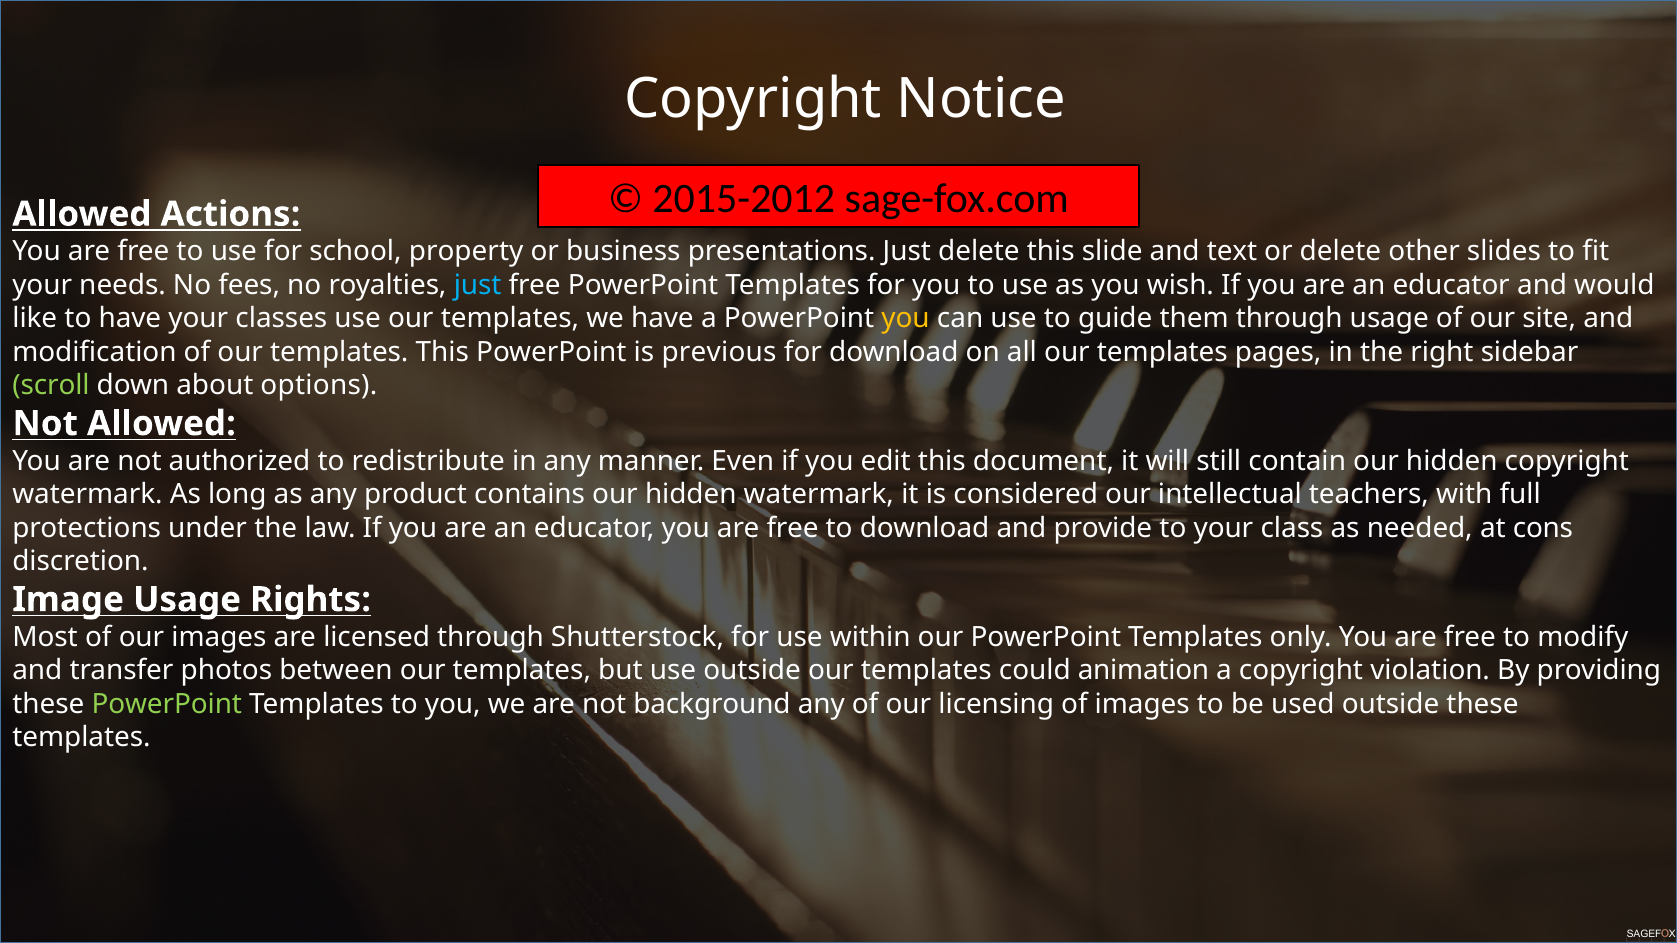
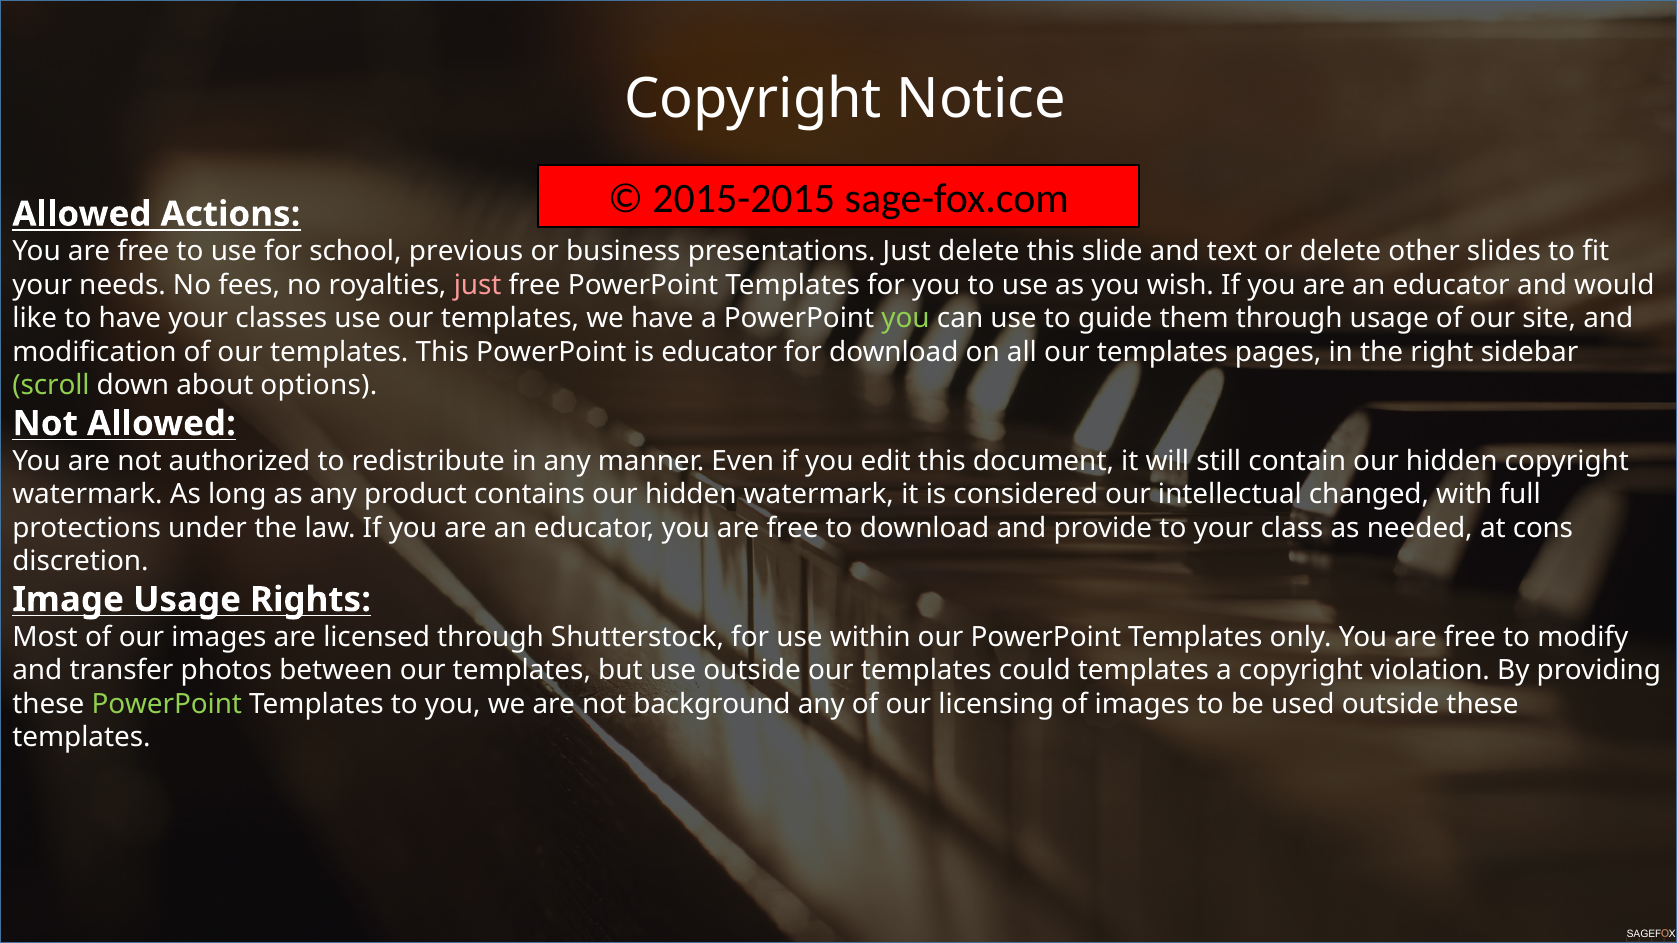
2015-2012: 2015-2012 -> 2015-2015 (744, 199)
property: property -> previous (466, 251)
just colour: light blue -> pink (478, 285)
you colour: yellow -> light green (906, 318)
is previous: previous -> educator (719, 352)
teachers: teachers -> changed (1369, 495)
could animation: animation -> templates (1143, 671)
